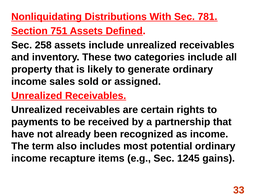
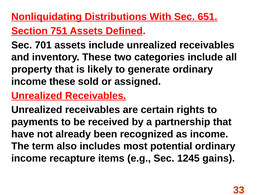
781: 781 -> 651 (208, 17)
258: 258 -> 701 (43, 45)
income sales: sales -> these (62, 82)
